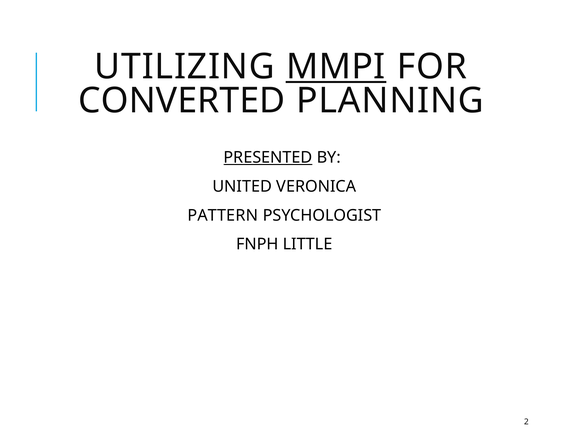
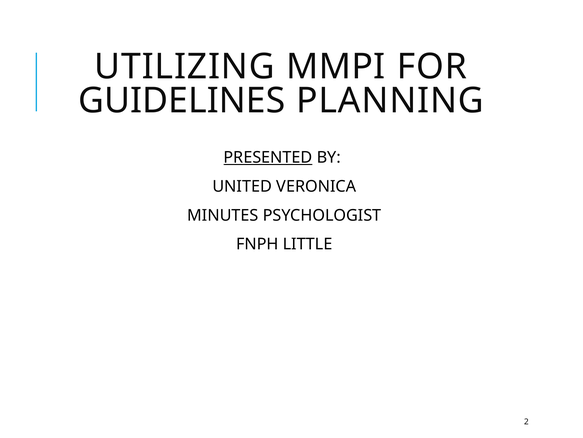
MMPI underline: present -> none (336, 67)
CONVERTED: CONVERTED -> GUIDELINES (182, 101)
PATTERN: PATTERN -> MINUTES (223, 215)
